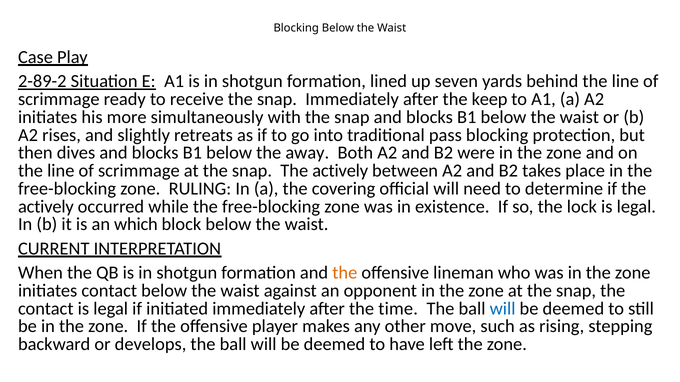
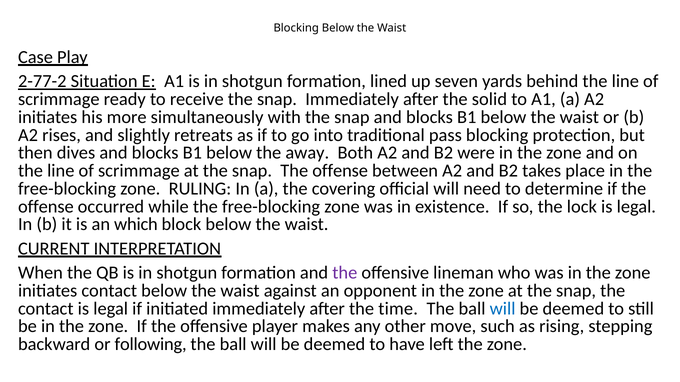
2-89-2: 2-89-2 -> 2-77-2 (42, 82)
keep: keep -> solid (489, 99)
snap The actively: actively -> offense (340, 171)
actively: actively -> offense (46, 207)
the colour: orange -> purple (345, 273)
develops: develops -> following (151, 345)
